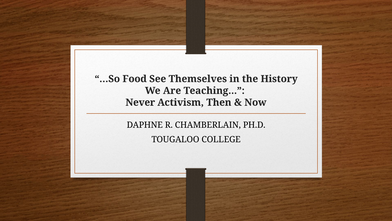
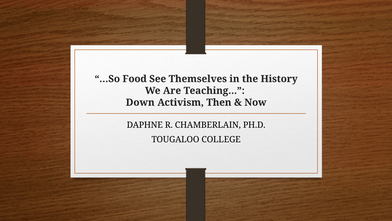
Never: Never -> Down (140, 102)
